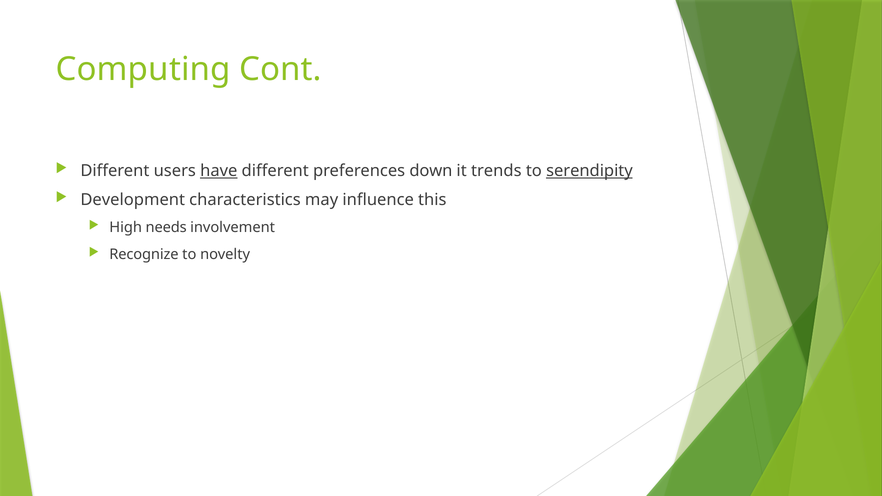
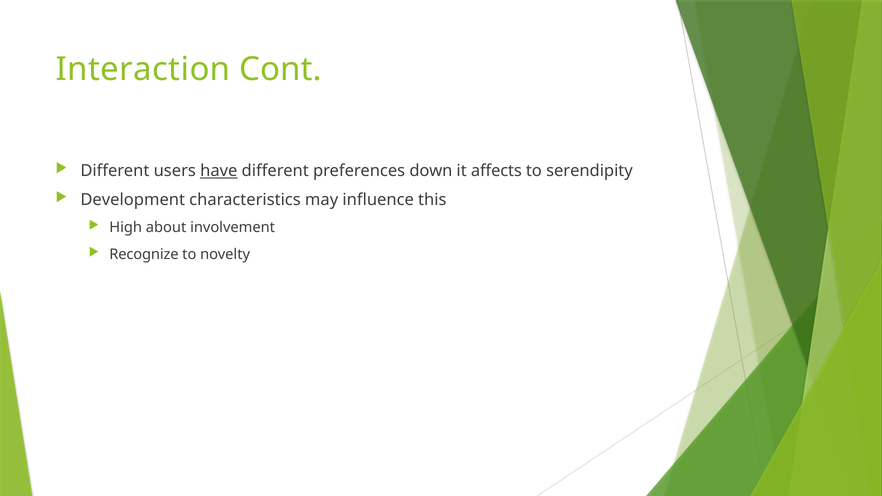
Computing: Computing -> Interaction (143, 70)
trends: trends -> affects (496, 171)
serendipity underline: present -> none (589, 171)
needs: needs -> about (166, 228)
